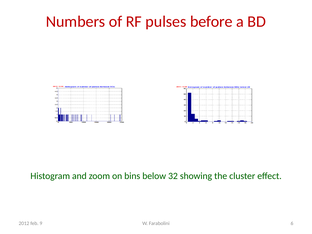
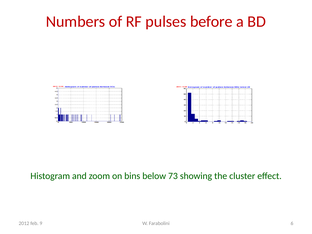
32: 32 -> 73 (173, 176)
